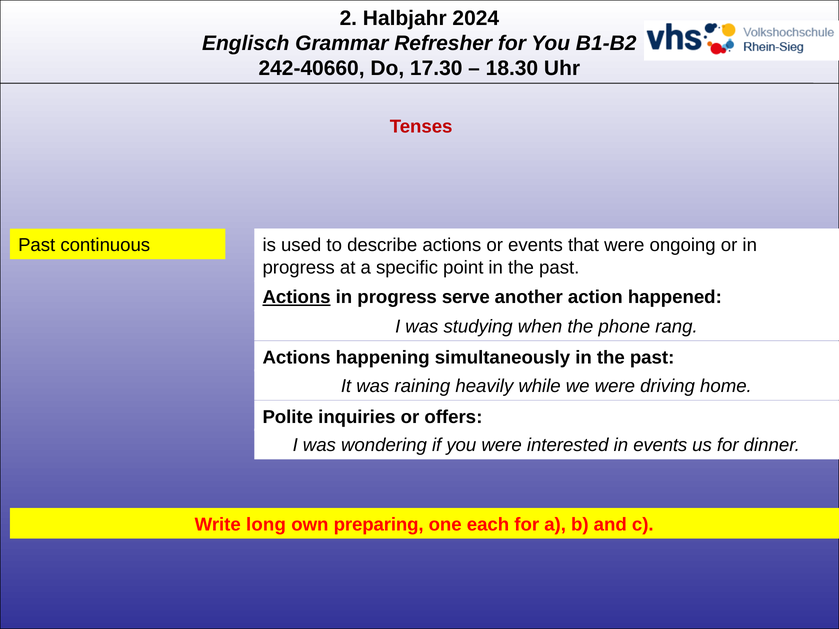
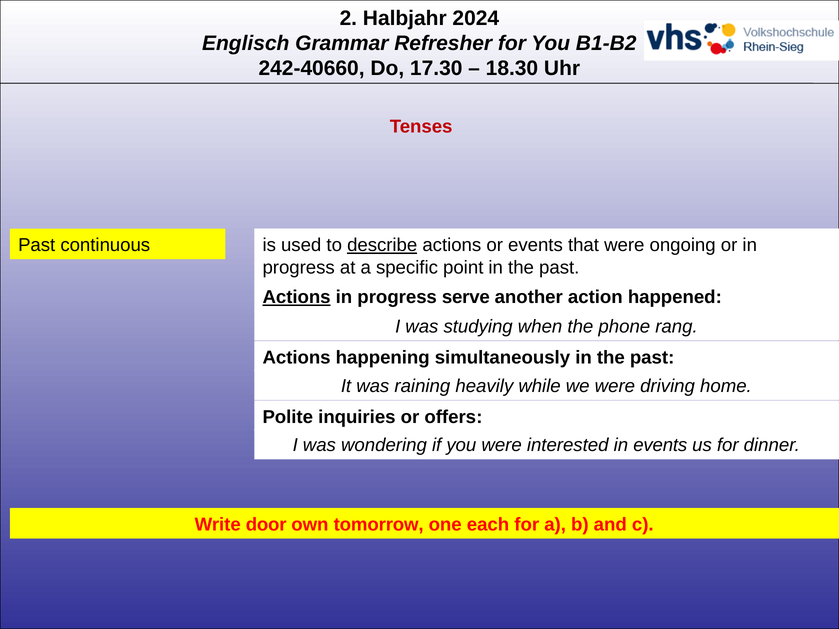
describe underline: none -> present (382, 245)
long: long -> door (266, 525)
preparing: preparing -> tomorrow (379, 525)
